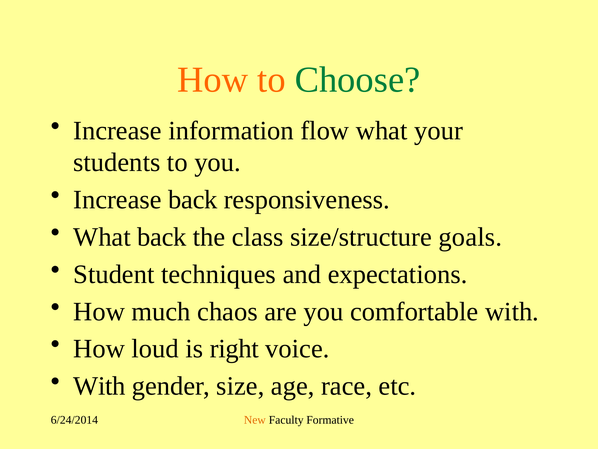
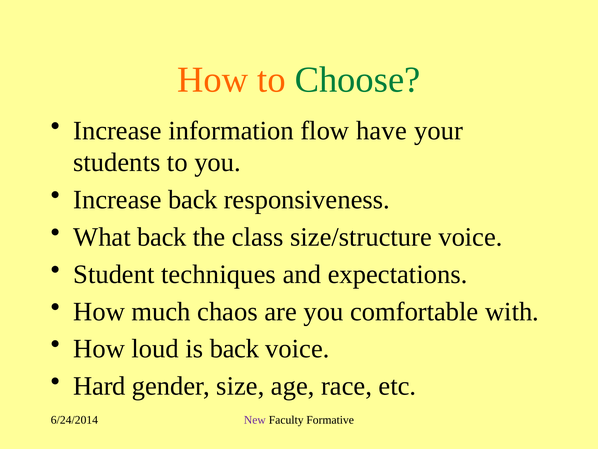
flow what: what -> have (381, 130)
size/structure goals: goals -> voice (470, 237)
is right: right -> back (234, 348)
With: With -> Hard (99, 386)
New colour: orange -> purple (255, 419)
